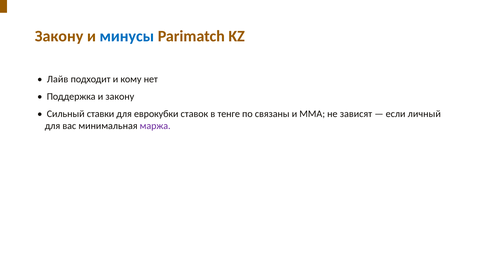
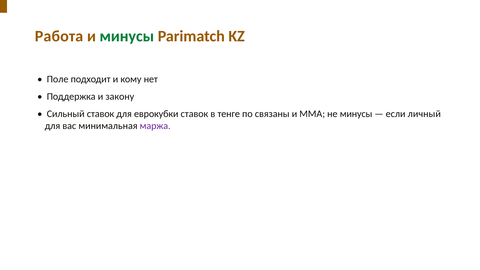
Закону: Закону -> Работа (59, 36)
минусы colour: blue -> green (127, 36)
Лайв: Лайв -> Поле (58, 79)
Сильный ставки: ставки -> ставок (101, 114)
не зависят: зависят -> минусы (356, 114)
